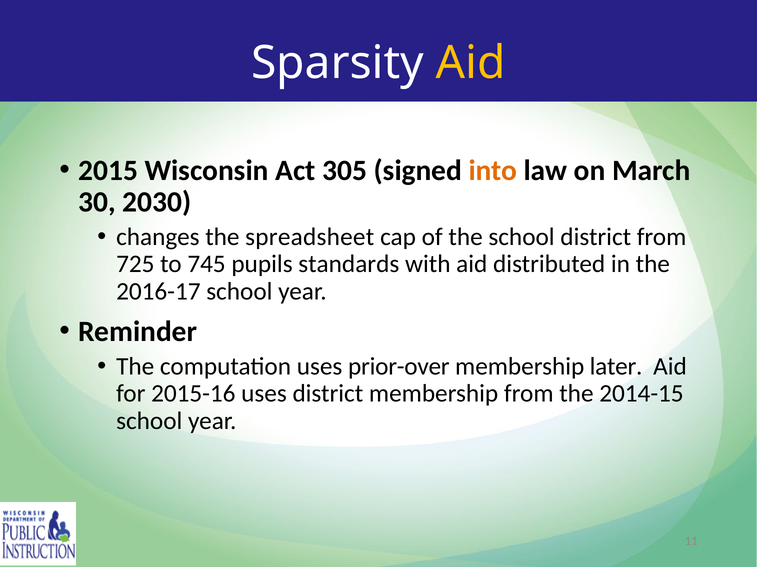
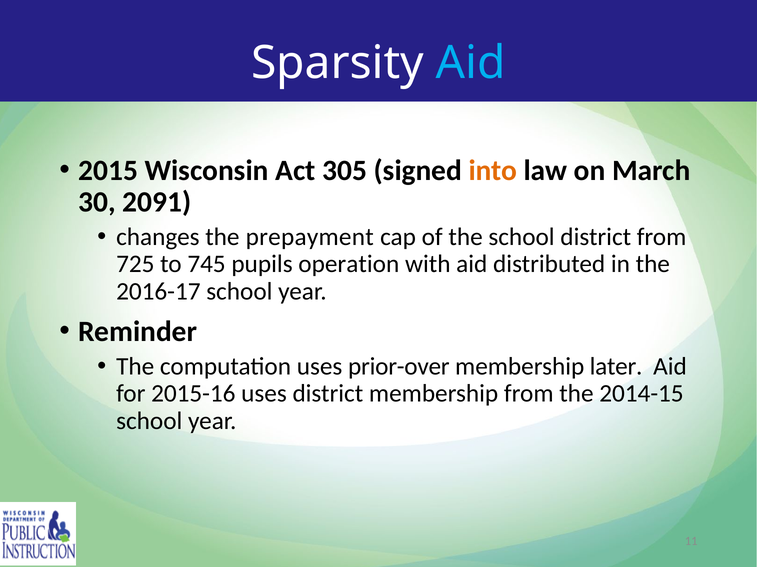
Aid colour: yellow -> light blue (471, 63)
2030: 2030 -> 2091 (157, 202)
spreadsheet: spreadsheet -> prepayment (310, 237)
standards: standards -> operation (349, 264)
